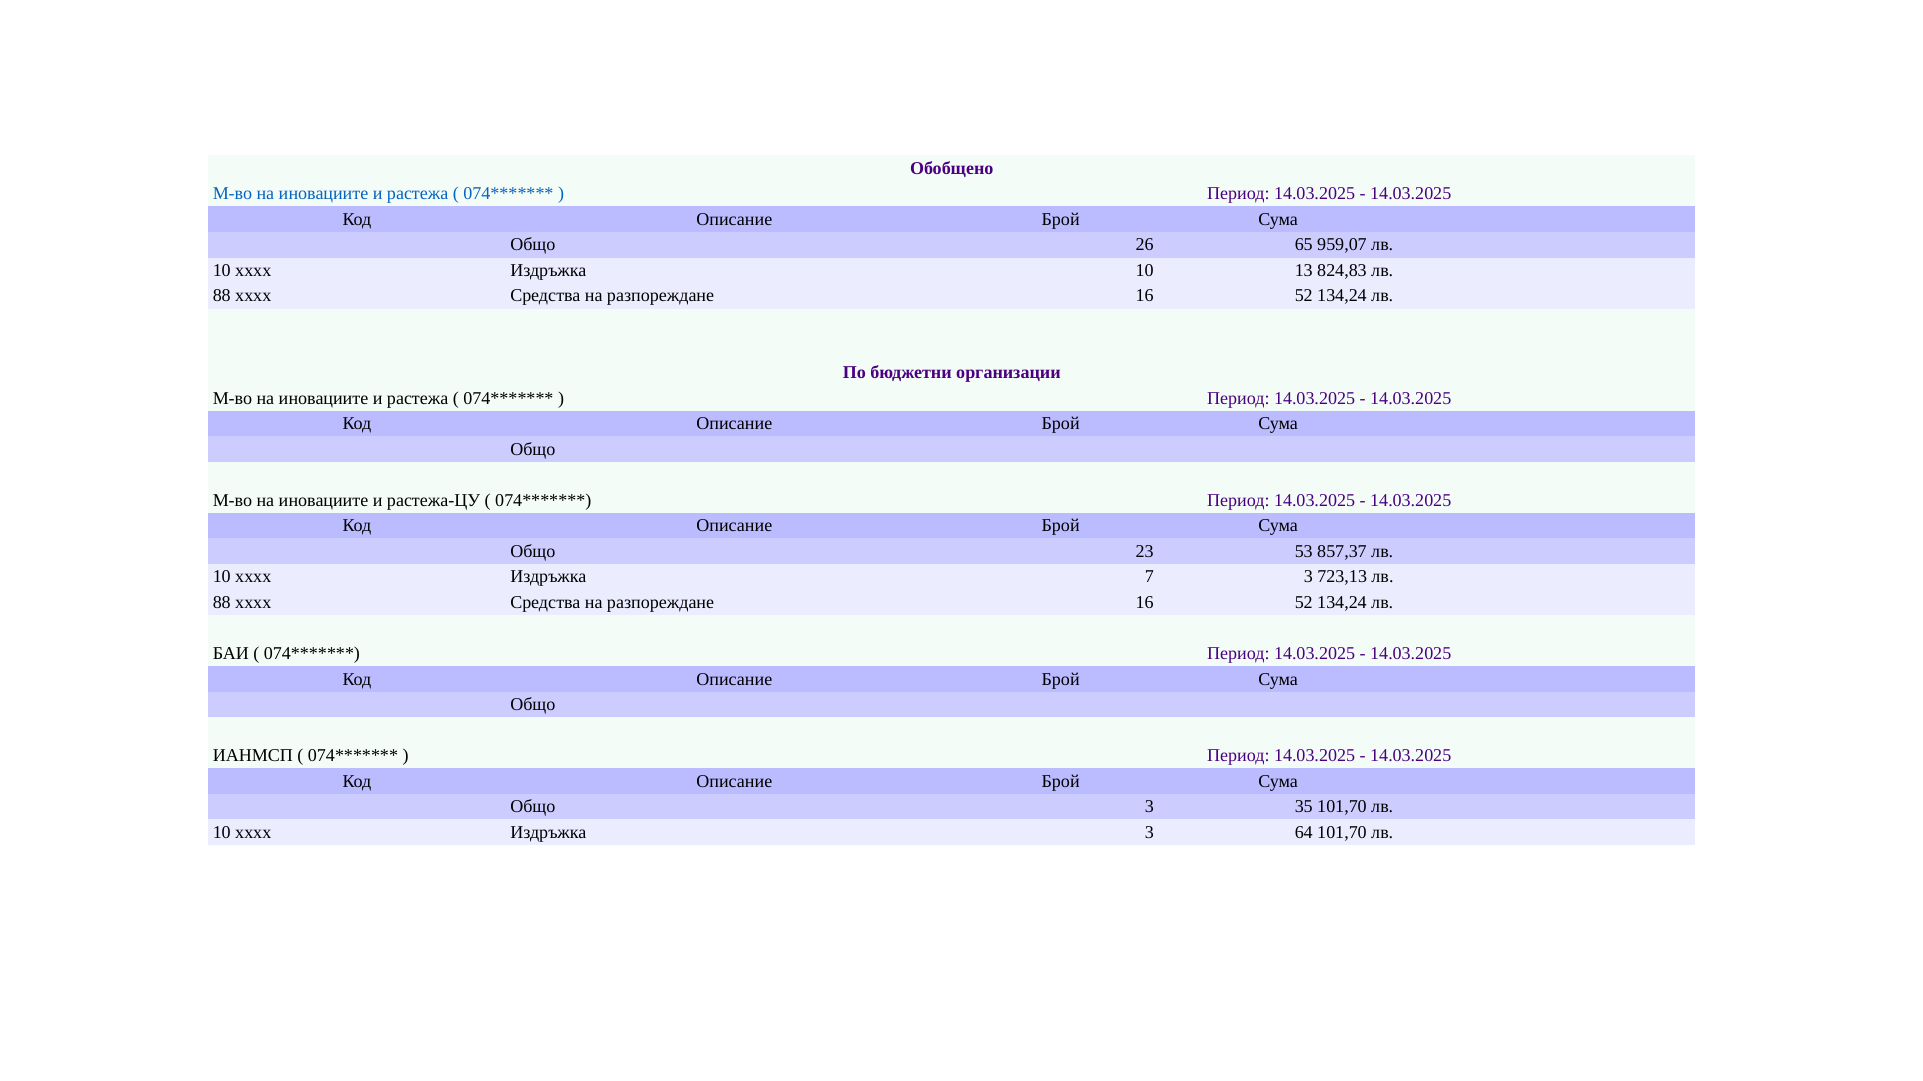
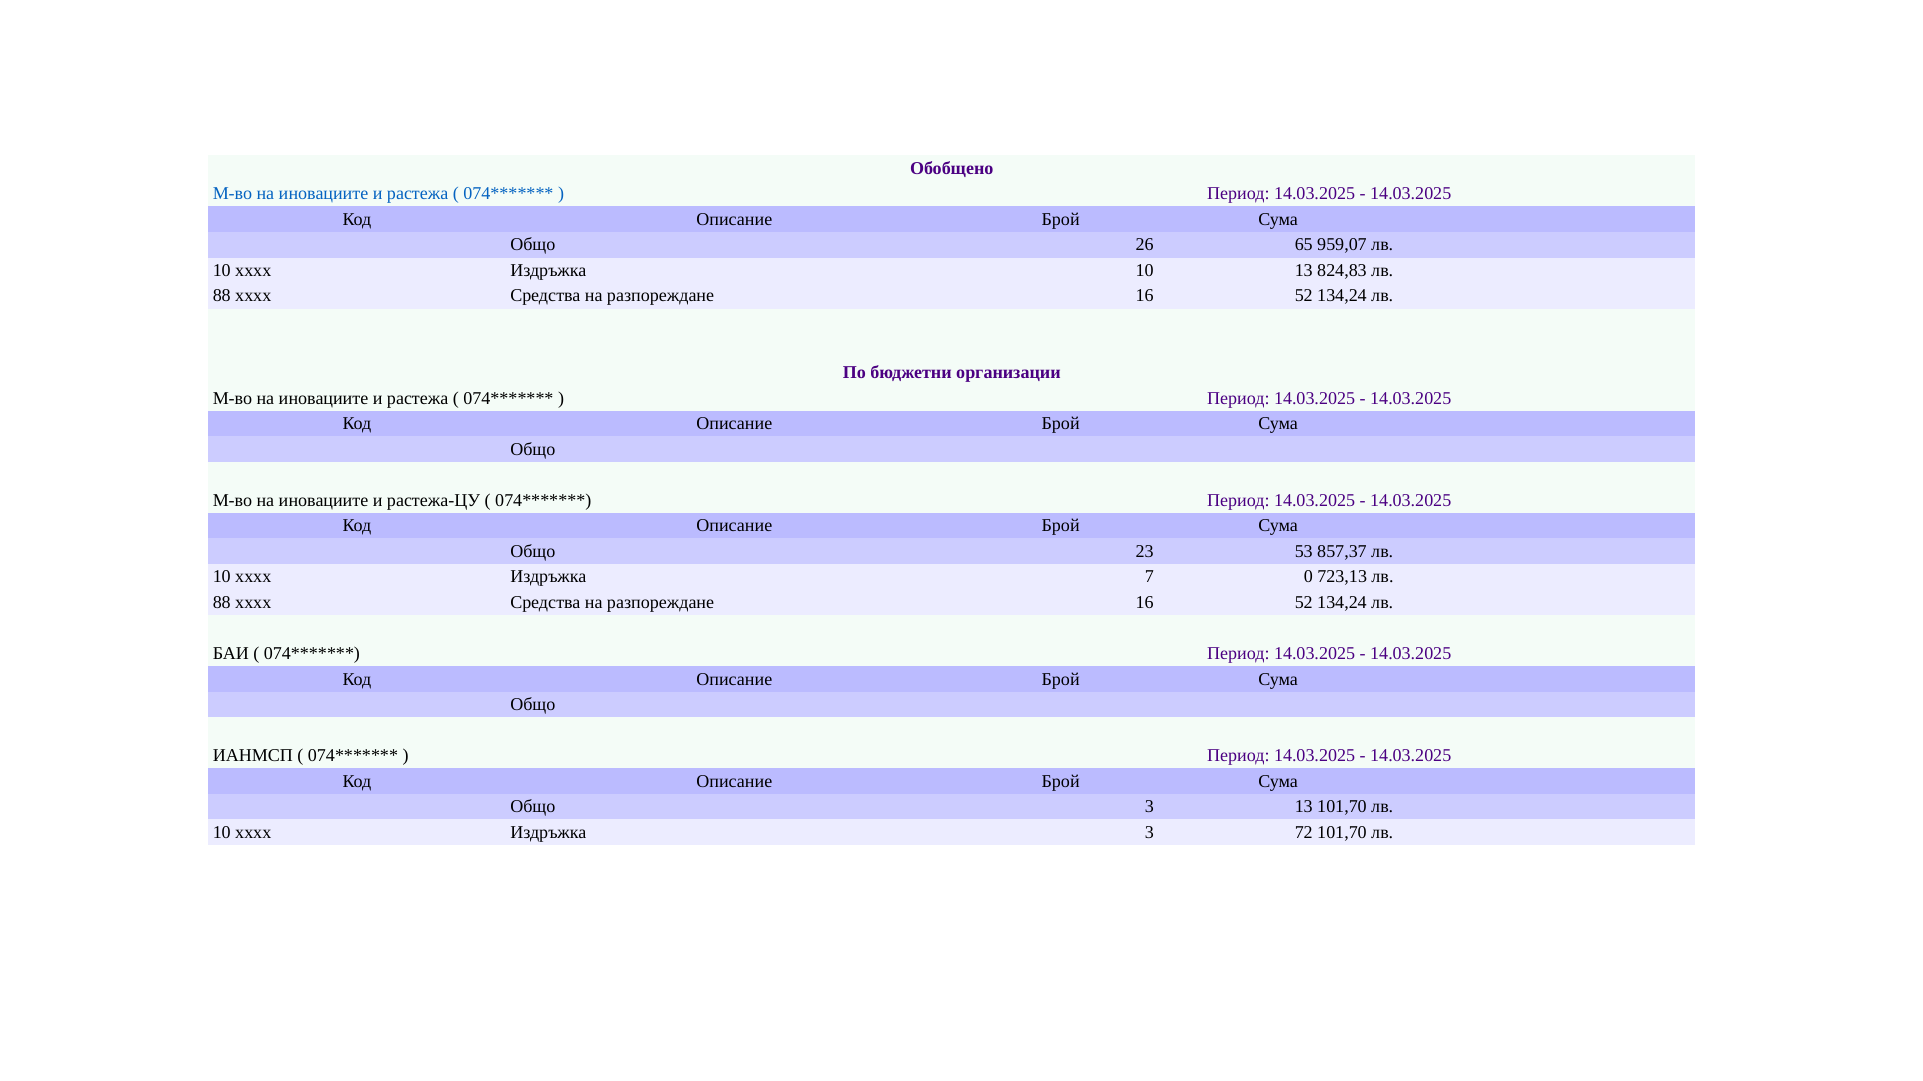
7 3: 3 -> 0 (1308, 577)
3 35: 35 -> 13 (1304, 807)
64: 64 -> 72 (1304, 833)
